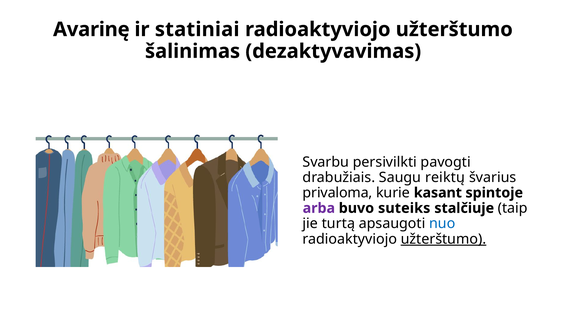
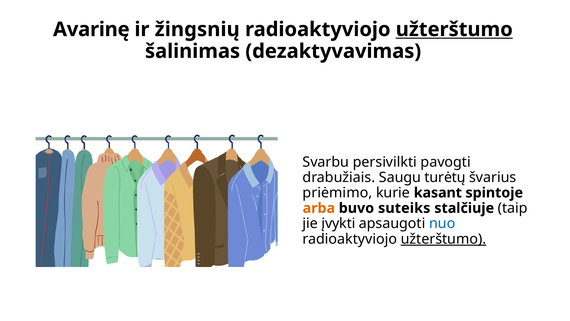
statiniai: statiniai -> žingsnių (197, 29)
užterštumo underline: none -> present (454, 29)
reiktų: reiktų -> turėtų (445, 177)
privaloma: privaloma -> priėmimo (337, 193)
arba colour: purple -> orange (319, 208)
turtą: turtą -> įvykti (338, 223)
